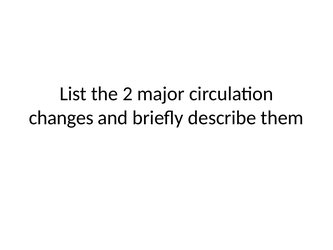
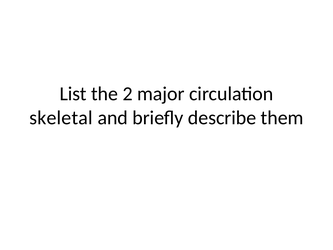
changes: changes -> skeletal (61, 118)
